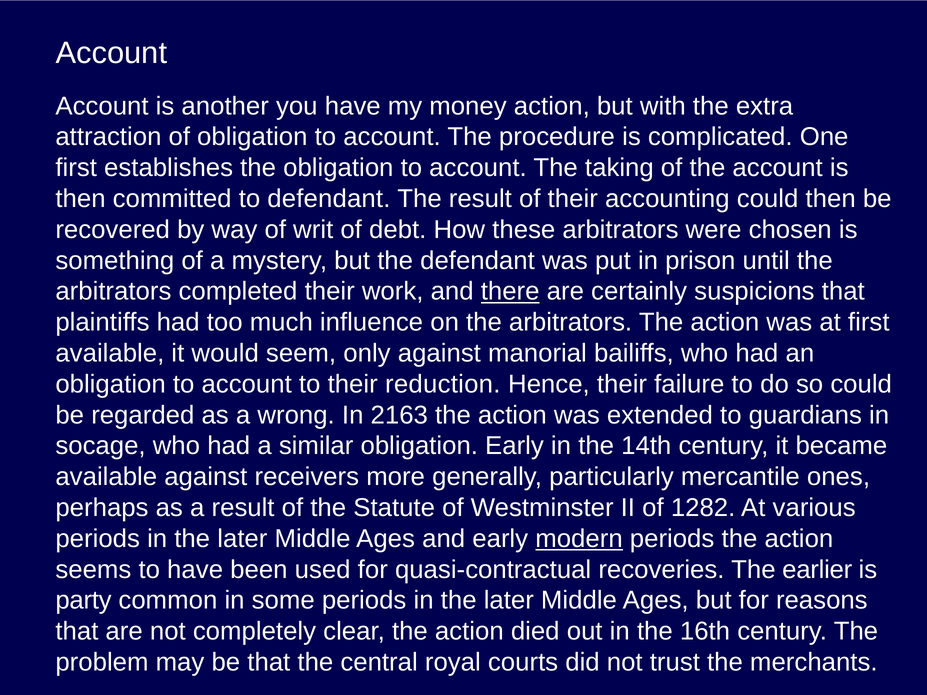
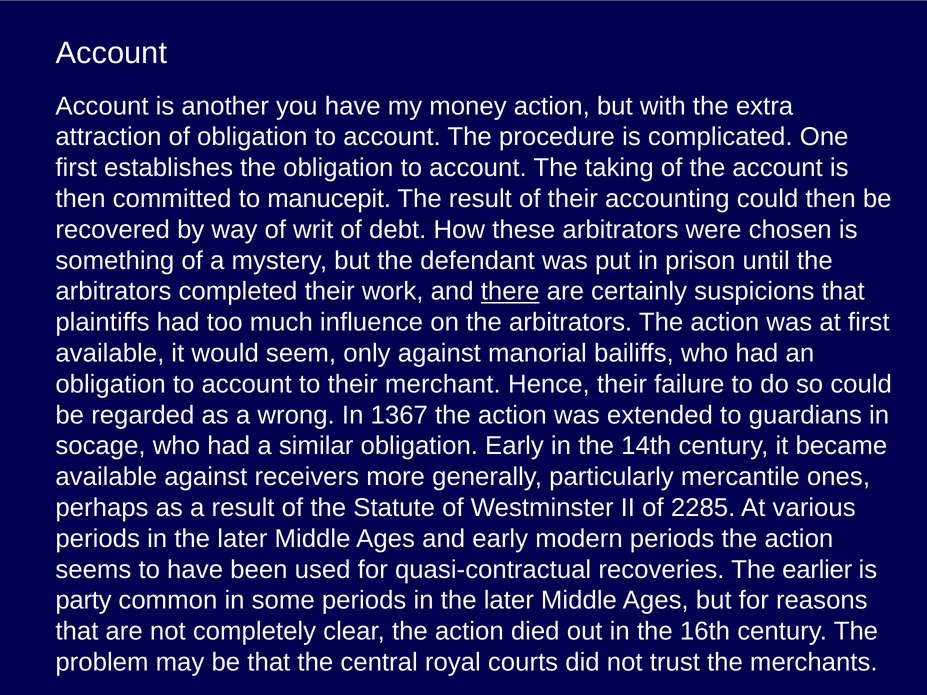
to defendant: defendant -> manucepit (329, 199)
reduction: reduction -> merchant (443, 384)
2163: 2163 -> 1367 (399, 415)
1282: 1282 -> 2285 (703, 508)
modern underline: present -> none (579, 539)
